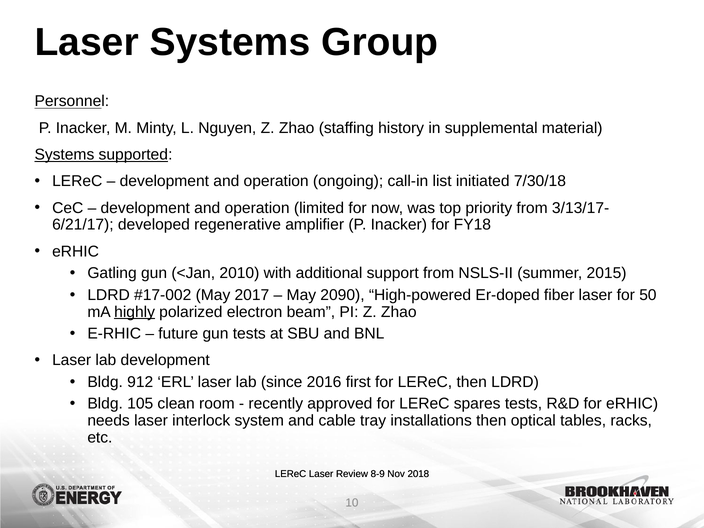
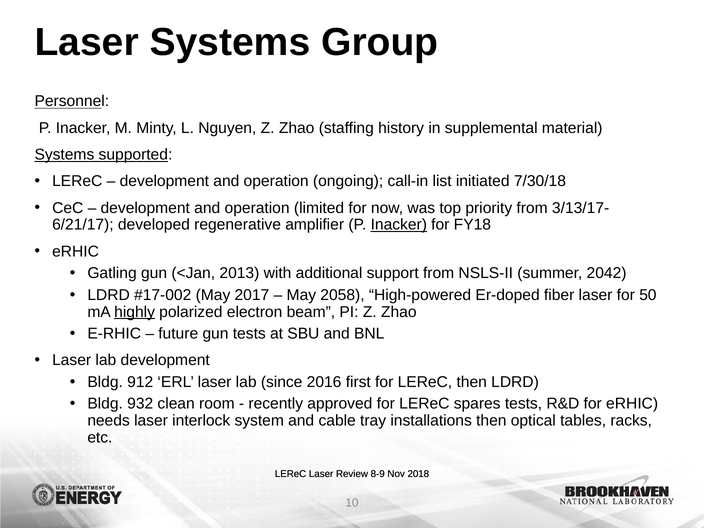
Inacker underline: none -> present (399, 225)
2010: 2010 -> 2013 (239, 273)
2015: 2015 -> 2042 (607, 273)
2090: 2090 -> 2058 (342, 295)
105: 105 -> 932 (140, 404)
